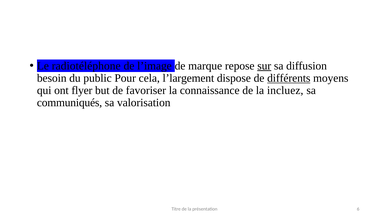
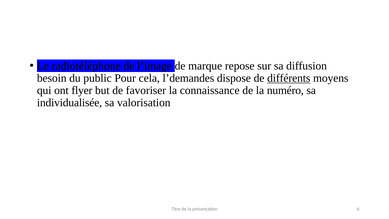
sur underline: present -> none (264, 66)
l’largement: l’largement -> l’demandes (188, 78)
incluez: incluez -> numéro (285, 90)
communiqués: communiqués -> individualisée (70, 103)
